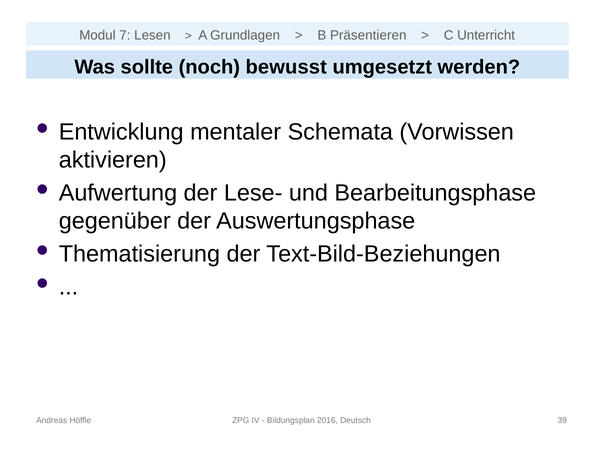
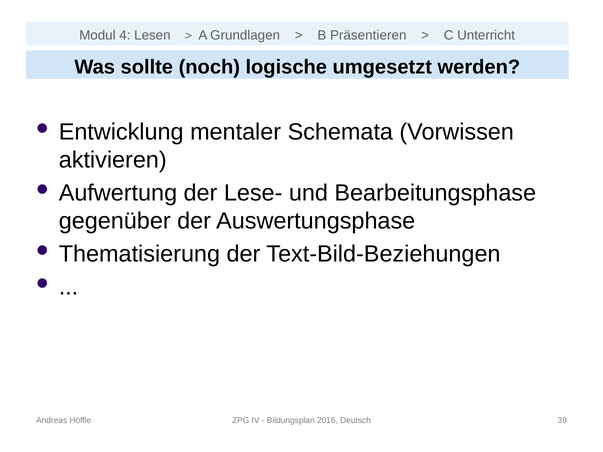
7: 7 -> 4 (125, 35)
bewusst: bewusst -> logische (286, 67)
